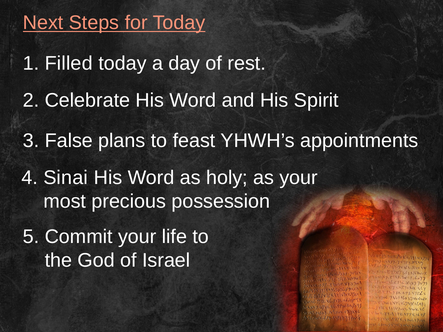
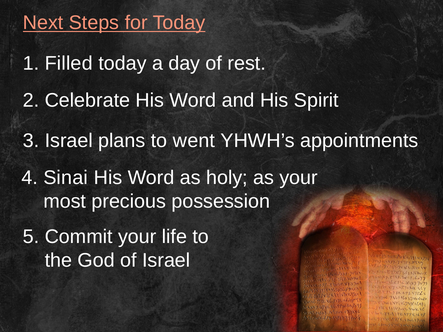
3 False: False -> Israel (69, 141)
feast: feast -> went (194, 141)
